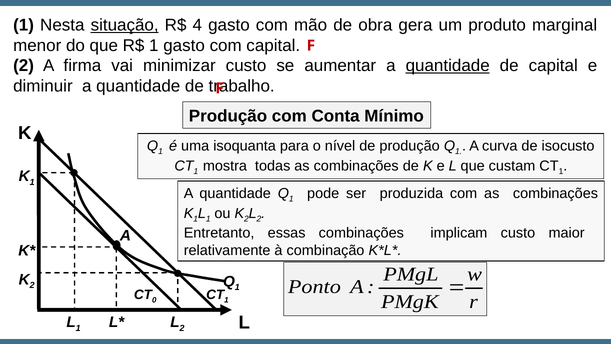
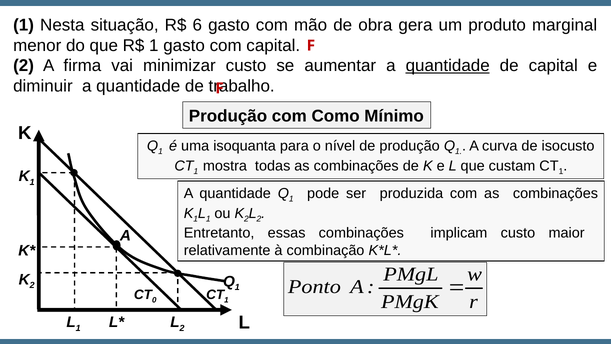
situação underline: present -> none (125, 25)
4: 4 -> 6 (197, 25)
Conta: Conta -> Como (336, 116)
